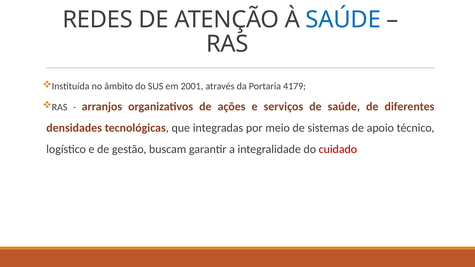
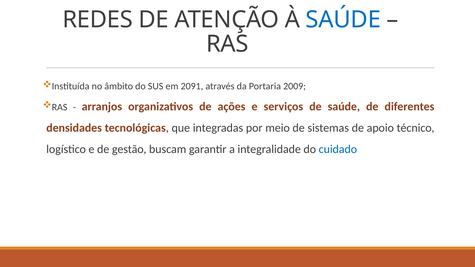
2001: 2001 -> 2091 (192, 86)
4179: 4179 -> 2009 (295, 86)
cuidado colour: red -> blue (338, 149)
